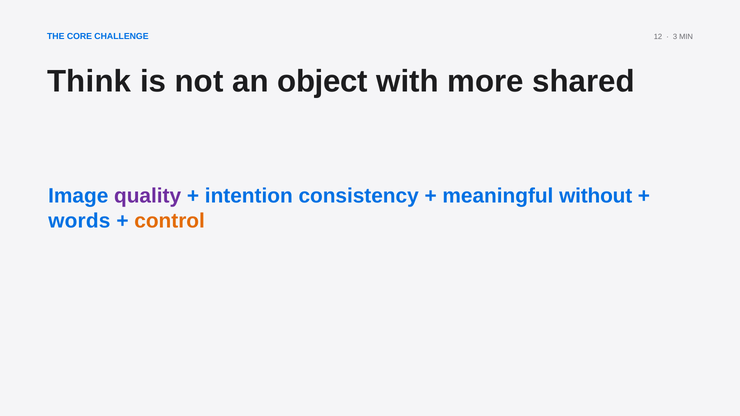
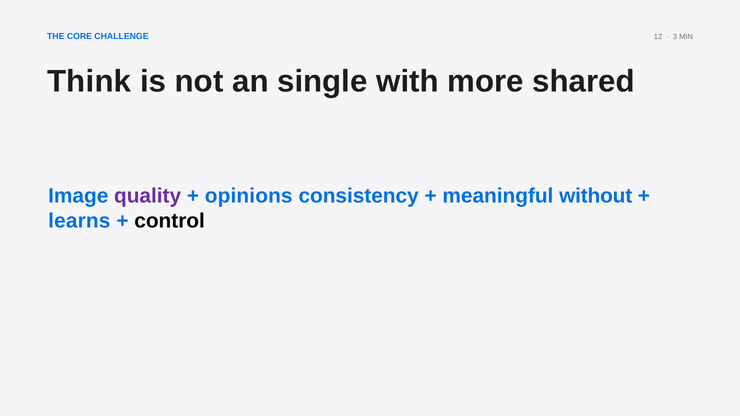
object: object -> single (322, 81)
intention: intention -> opinions (249, 196)
words: words -> learns (79, 221)
control colour: orange -> black (170, 221)
